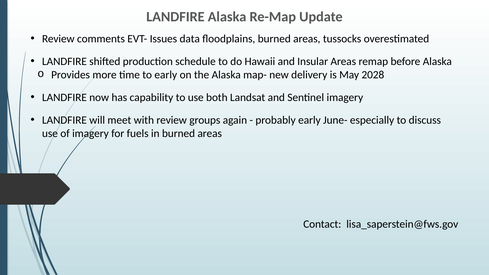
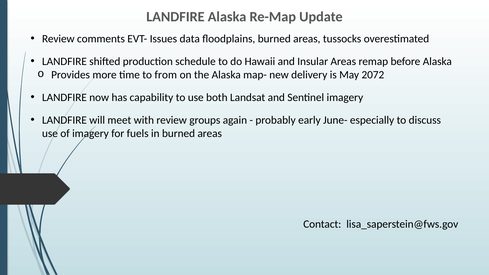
to early: early -> from (166, 75)
2028: 2028 -> 2072 (373, 75)
